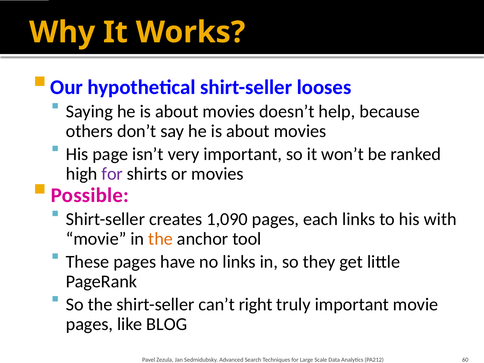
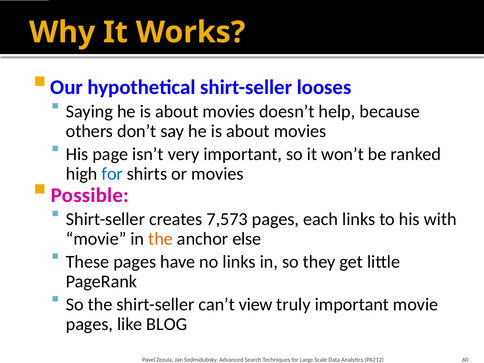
for colour: purple -> blue (112, 174)
1,090: 1,090 -> 7,573 (227, 219)
tool: tool -> else (247, 239)
right: right -> view (256, 305)
